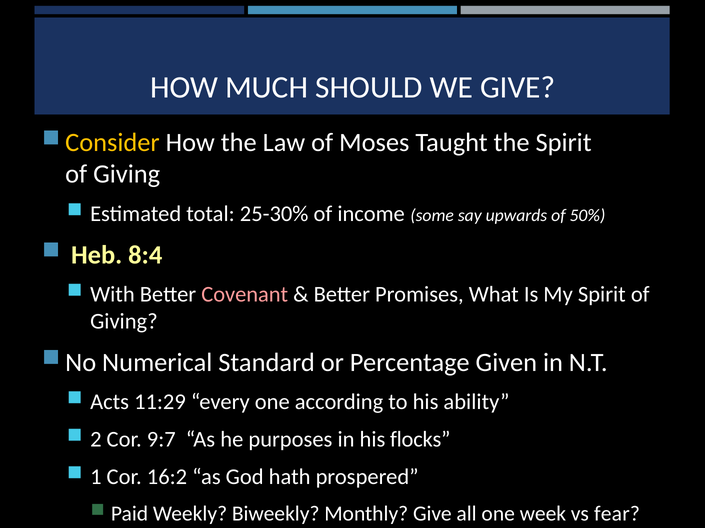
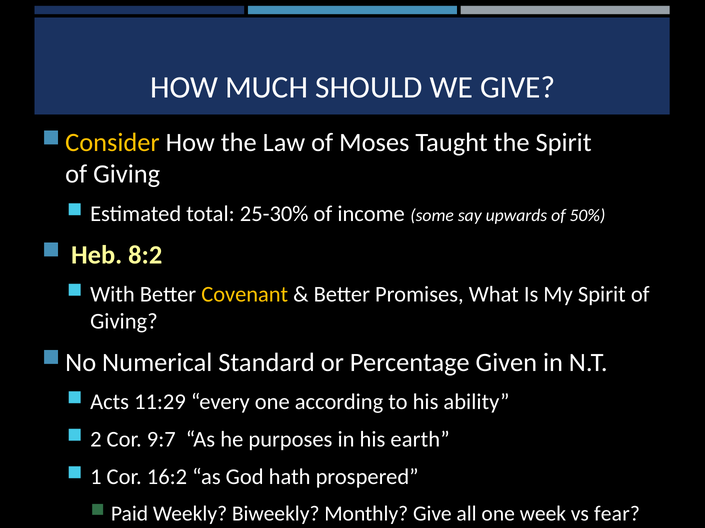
8:4: 8:4 -> 8:2 (145, 255)
Covenant colour: pink -> yellow (245, 295)
flocks: flocks -> earth (420, 440)
